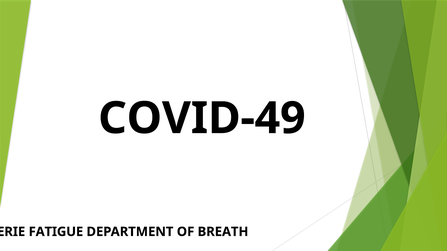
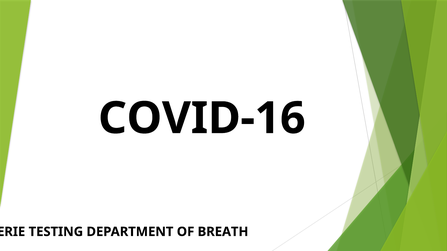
COVID-49: COVID-49 -> COVID-16 (202, 119)
FATIGUE: FATIGUE -> TESTING (56, 232)
